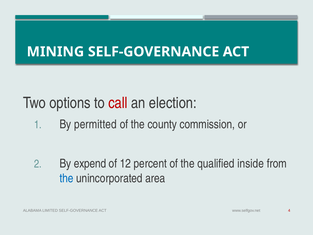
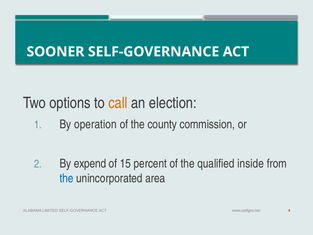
MINING: MINING -> SOONER (55, 52)
call colour: red -> orange (118, 103)
permitted: permitted -> operation (95, 124)
12: 12 -> 15 (125, 163)
